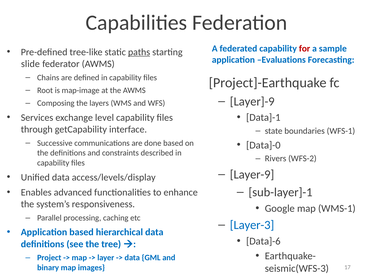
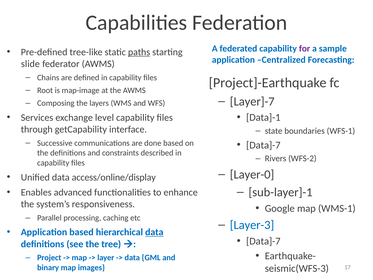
for colour: red -> purple (305, 48)
Evaluations: Evaluations -> Centralized (281, 60)
Layer]-9: Layer]-9 -> Layer]-7 (252, 101)
Data]-0: Data]-0 -> Data]-7 (263, 145)
Layer-9: Layer-9 -> Layer-0 (252, 174)
access/levels/display: access/levels/display -> access/online/display (114, 177)
data underline: none -> present (154, 232)
Data]-6: Data]-6 -> Data]-7 (263, 241)
